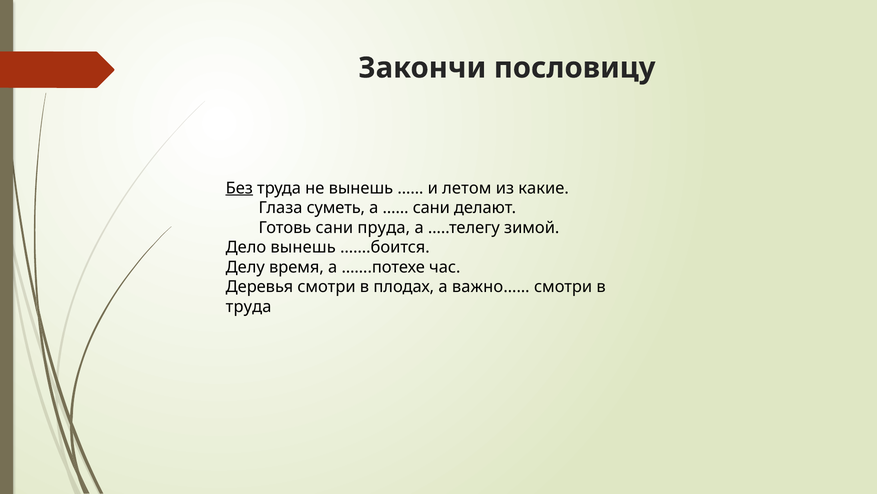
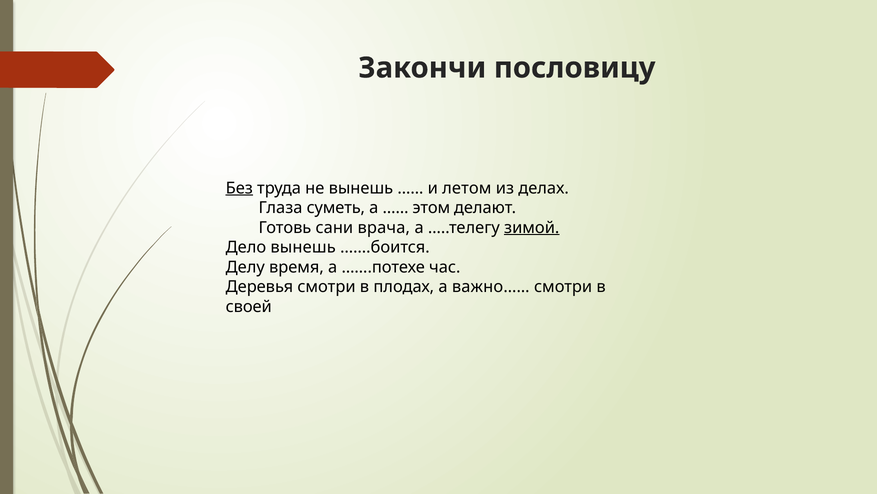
какие: какие -> делах (544, 188)
сани: сани -> этом (431, 208)
пруда: пруда -> врача (384, 227)
зимой underline: none -> present (532, 227)
труда: труда -> своей (249, 306)
